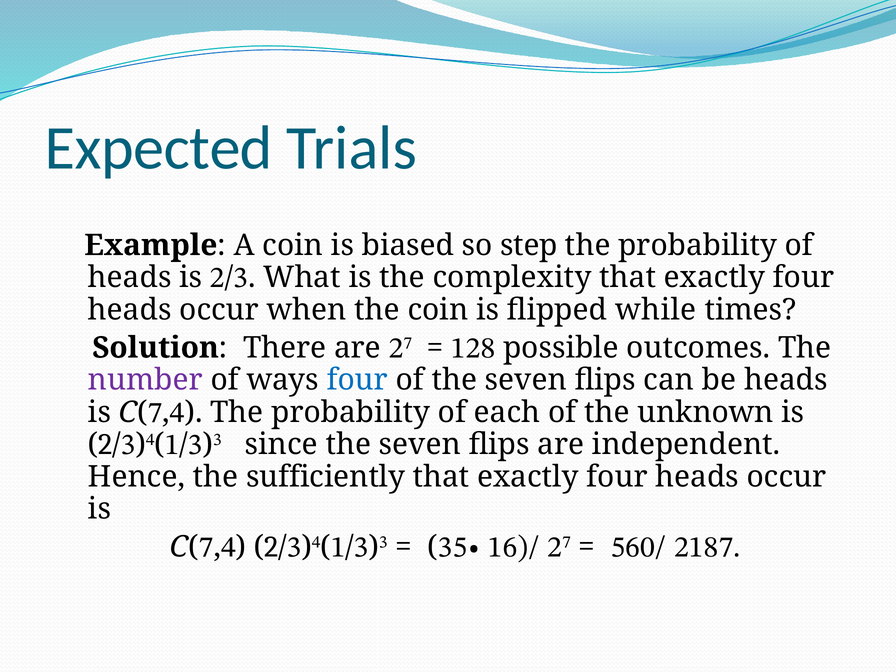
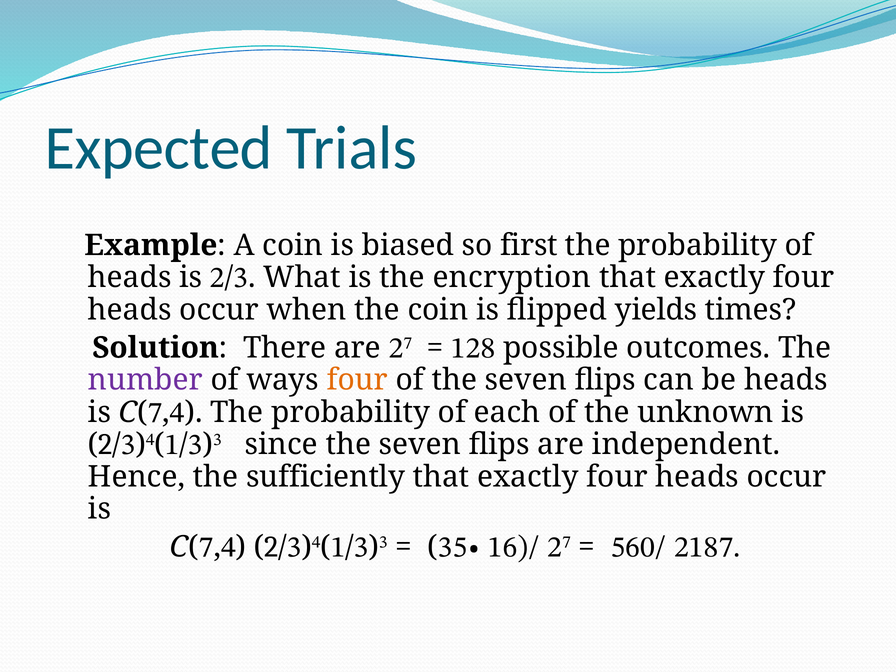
step: step -> first (529, 245)
complexity: complexity -> encryption (512, 277)
while: while -> yields (656, 310)
four colour: blue -> orange (357, 380)
